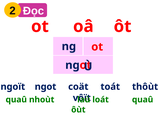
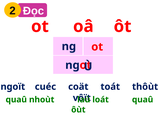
ngoït ngot: ngot -> cuéc (45, 87)
